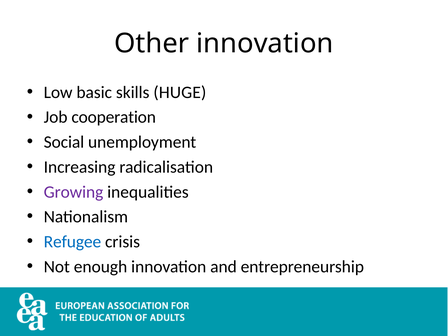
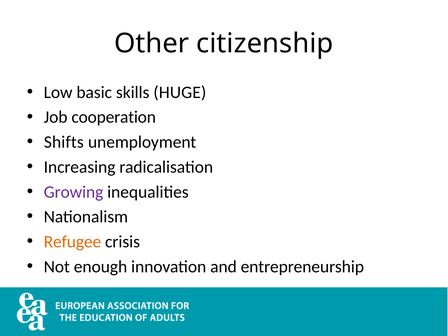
Other innovation: innovation -> citizenship (265, 43)
Social: Social -> Shifts (64, 142)
Refugee colour: blue -> orange (72, 242)
